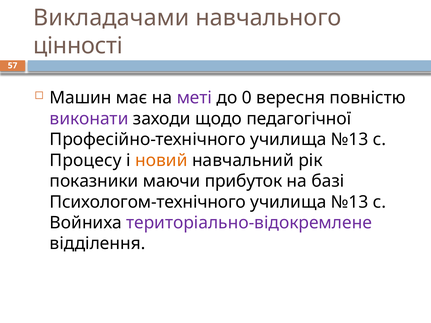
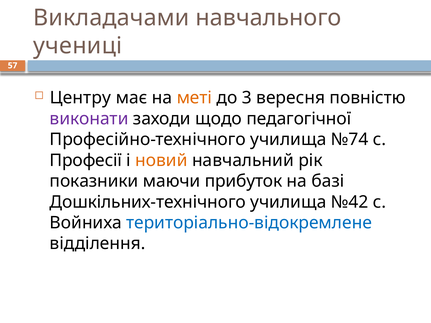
цінності: цінності -> учениці (78, 46)
Машин: Машин -> Центру (80, 98)
меті colour: purple -> orange (194, 98)
0: 0 -> 3 (247, 98)
Професійно-технічного училища №13: №13 -> №74 (350, 140)
Процесу: Процесу -> Професії (86, 160)
Психологом-технічного: Психологом-технічного -> Дошкільних-технічного (148, 202)
№13: №13 -> №42 (350, 202)
територіально-відокремлене colour: purple -> blue (249, 223)
